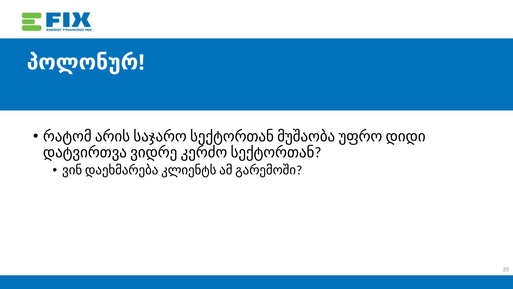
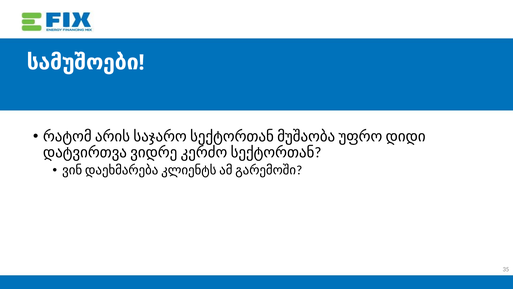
პოლონურ: პოლონურ -> სამუშოები (83, 62)
